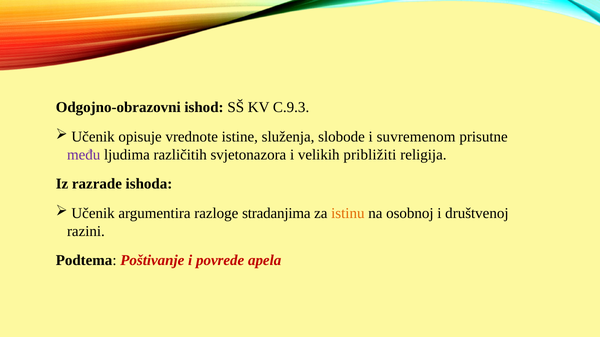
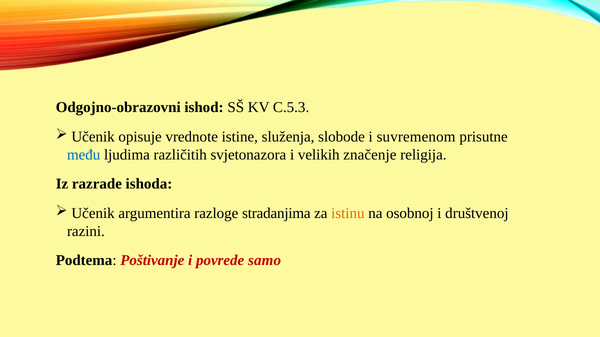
C.9.3: C.9.3 -> C.5.3 (291, 108)
među colour: purple -> blue (84, 155)
približiti: približiti -> značenje (370, 155)
apela: apela -> samo (265, 261)
